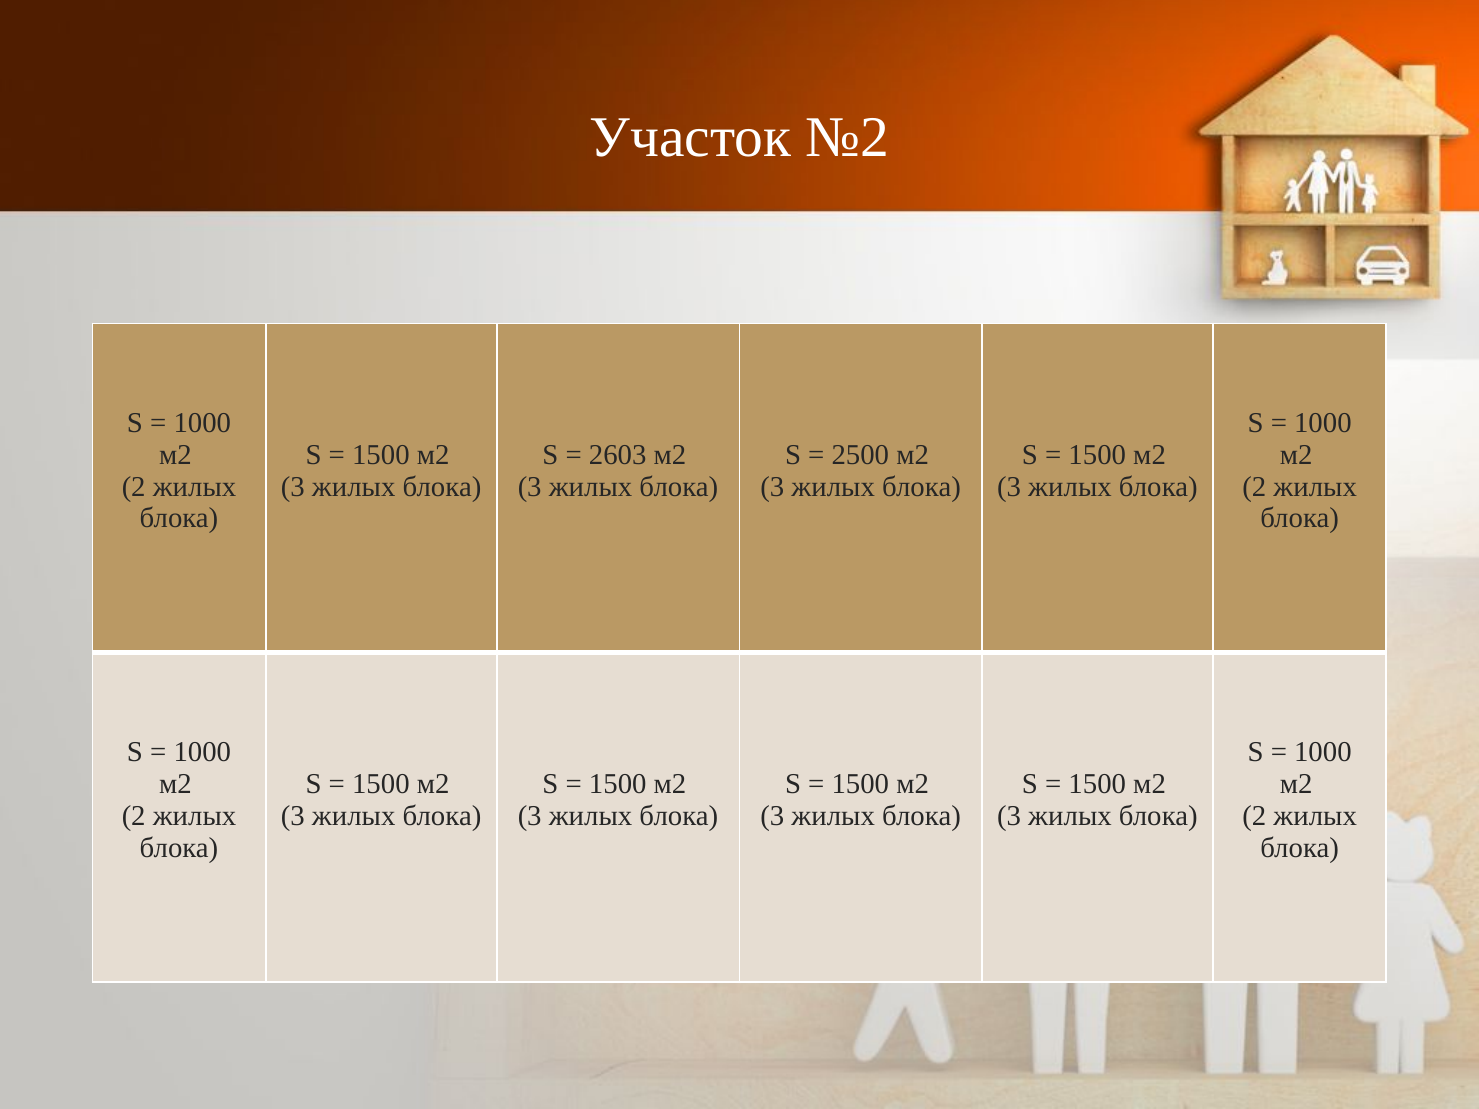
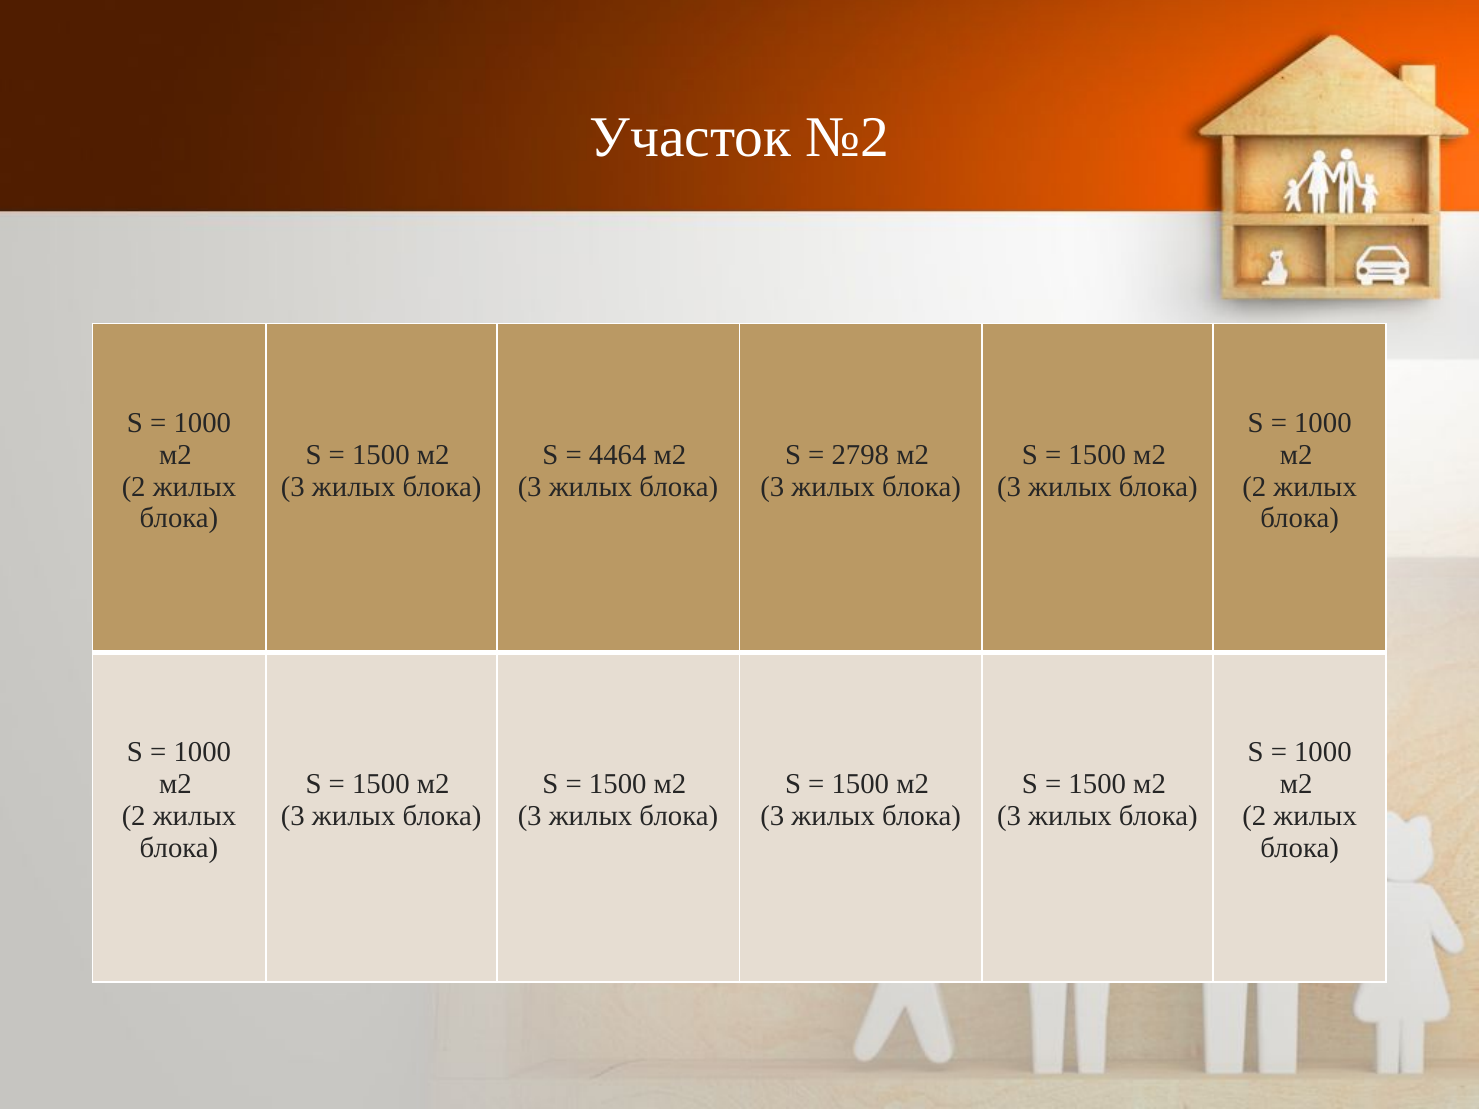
2603: 2603 -> 4464 (618, 455)
2500: 2500 -> 2798 (860, 455)
